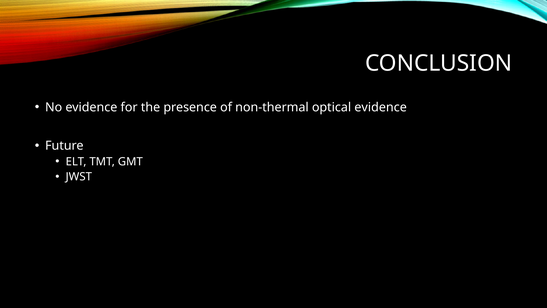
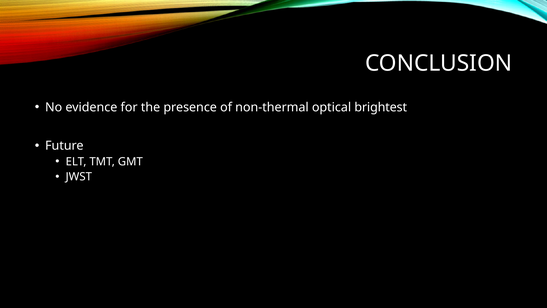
optical evidence: evidence -> brightest (381, 107)
